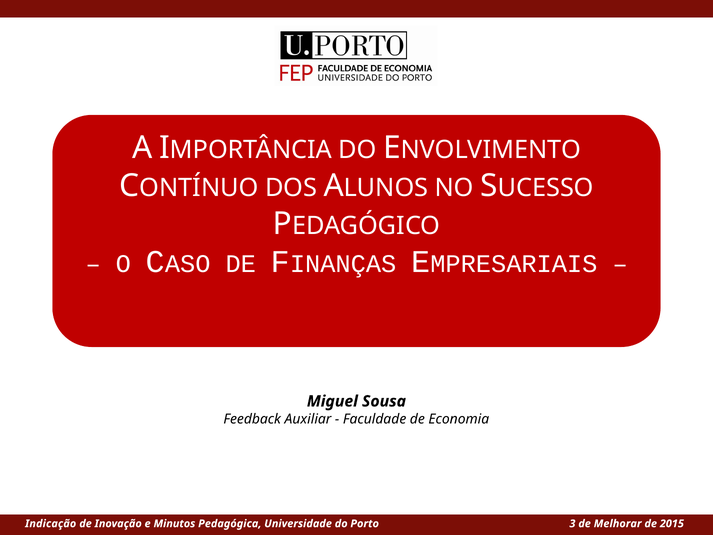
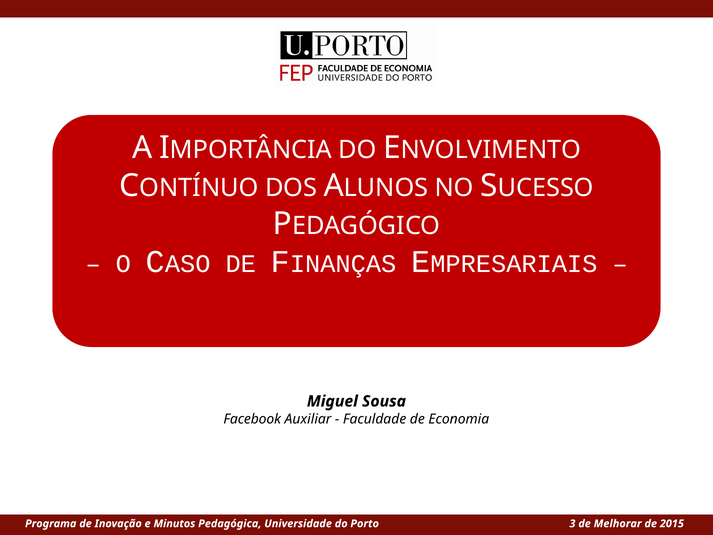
Feedback: Feedback -> Facebook (252, 419)
Indicação: Indicação -> Programa (51, 523)
